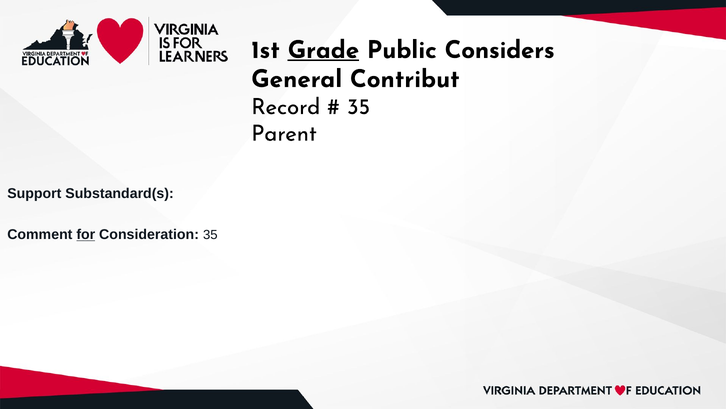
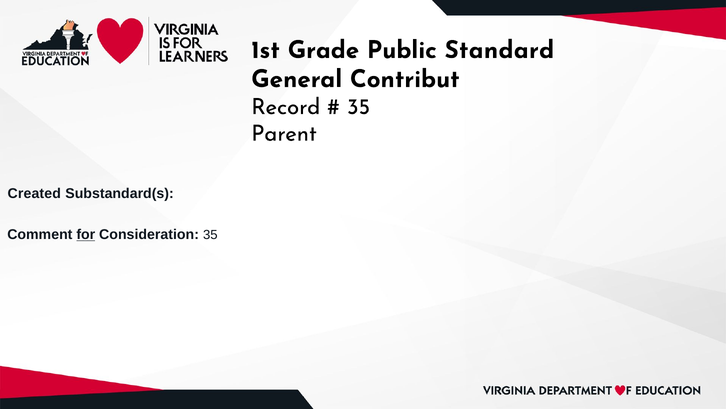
Grade underline: present -> none (323, 50)
Considers: Considers -> Standard (499, 50)
Support: Support -> Created (34, 193)
